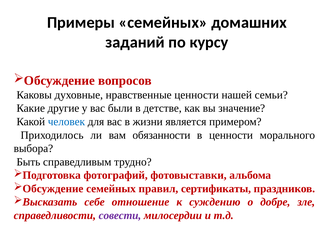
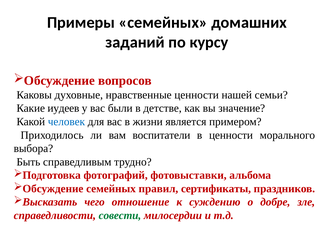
другие: другие -> иудеев (63, 108)
обязанности: обязанности -> воспитатели (161, 135)
себе: себе -> чего (95, 202)
совести colour: purple -> green (120, 215)
